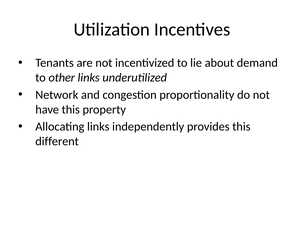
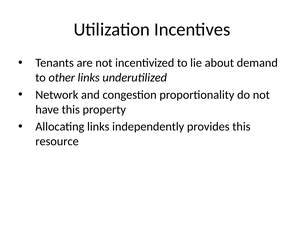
different: different -> resource (57, 141)
